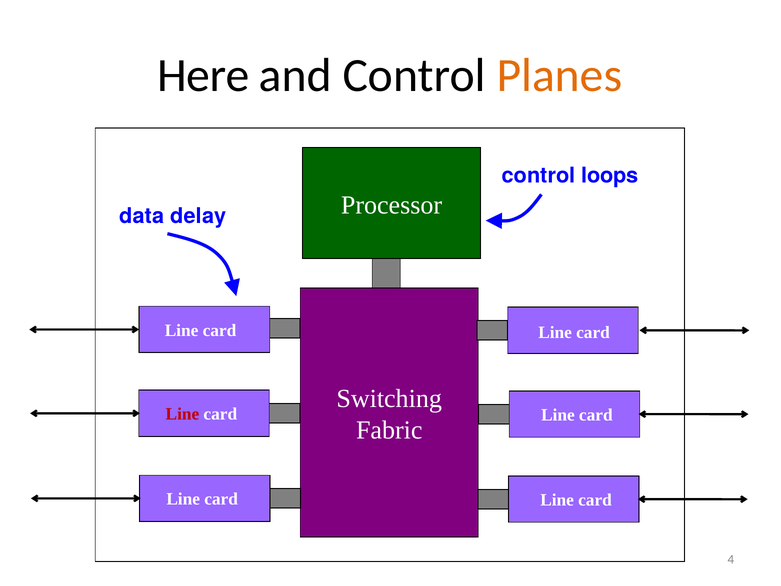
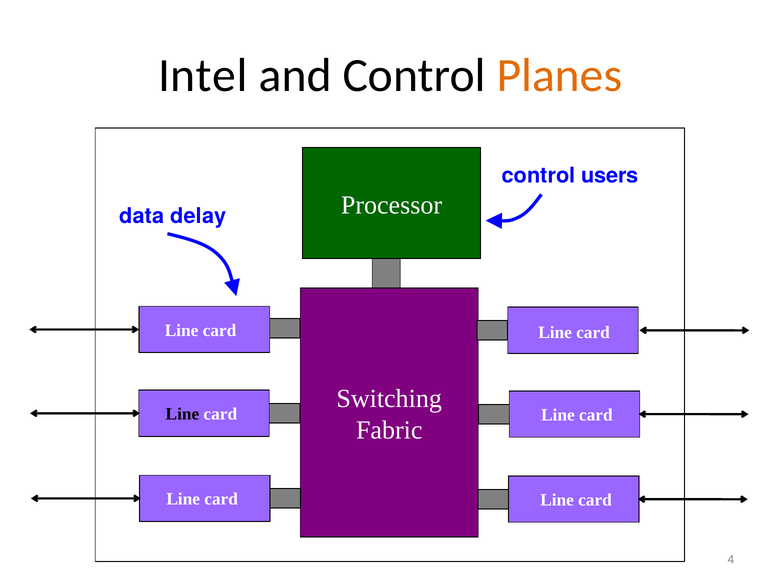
Here: Here -> Intel (203, 76)
loops: loops -> users (610, 175)
Line colour: red -> black (182, 414)
